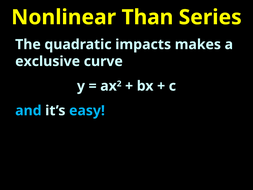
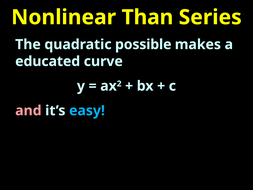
impacts: impacts -> possible (143, 44)
exclusive: exclusive -> educated (48, 61)
and colour: light blue -> pink (28, 110)
